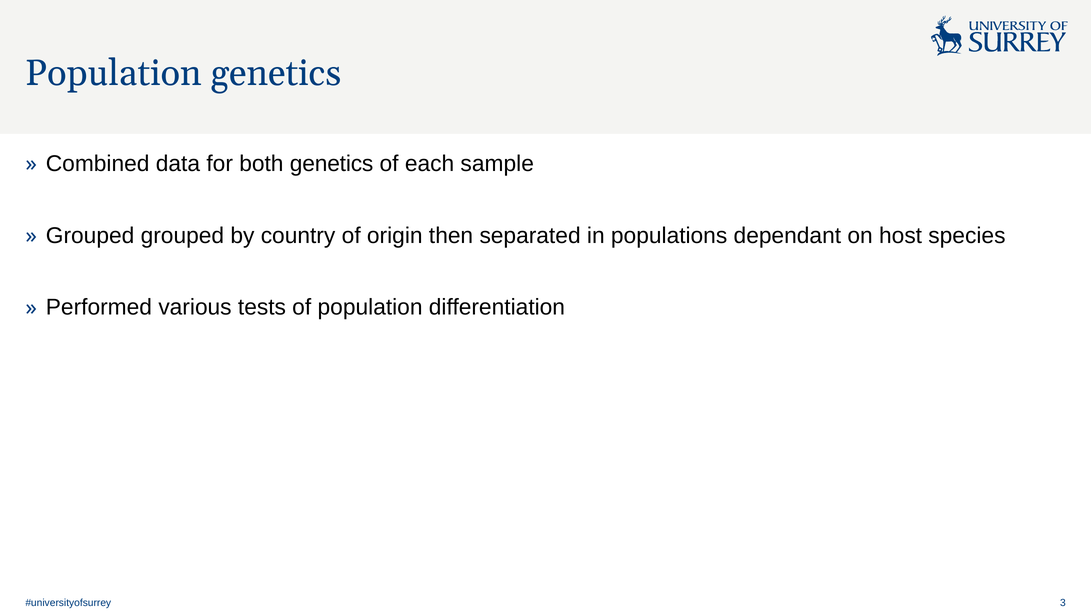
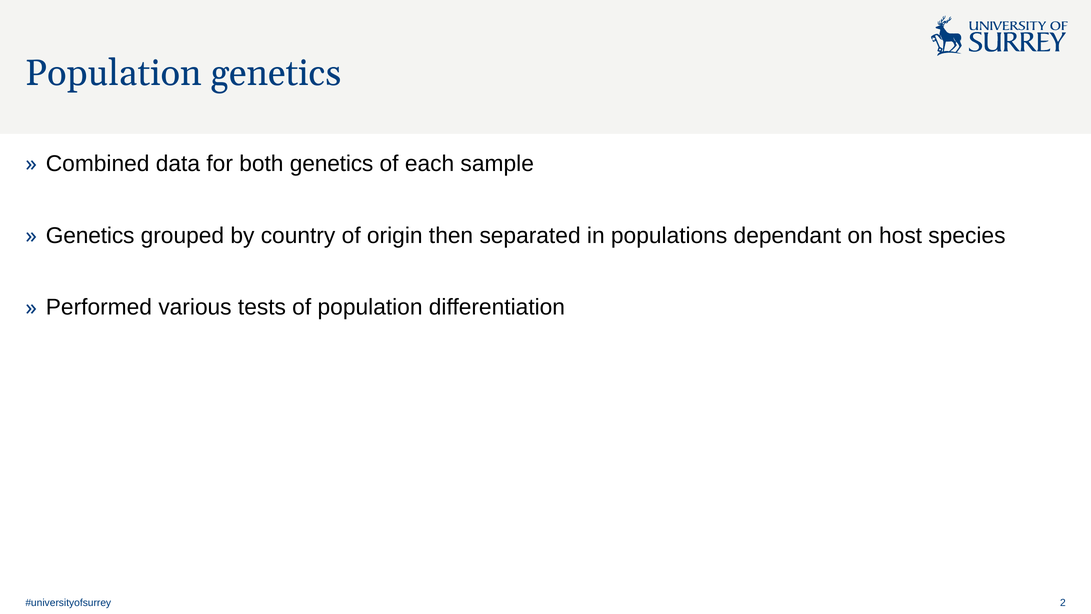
Grouped: Grouped -> Genetics (90, 235)
3: 3 -> 2 (1063, 603)
